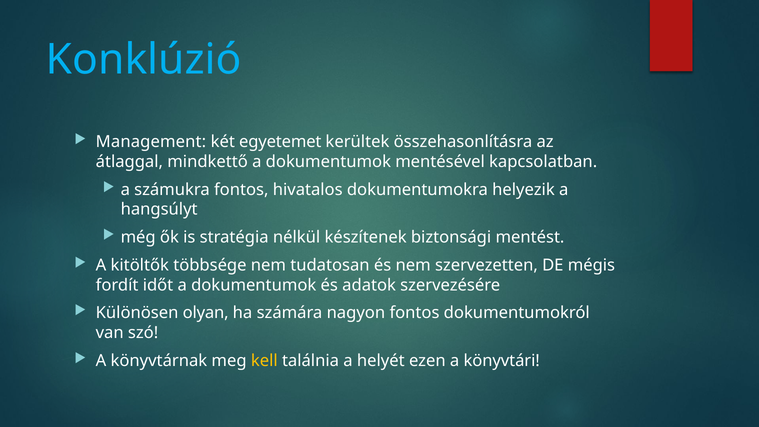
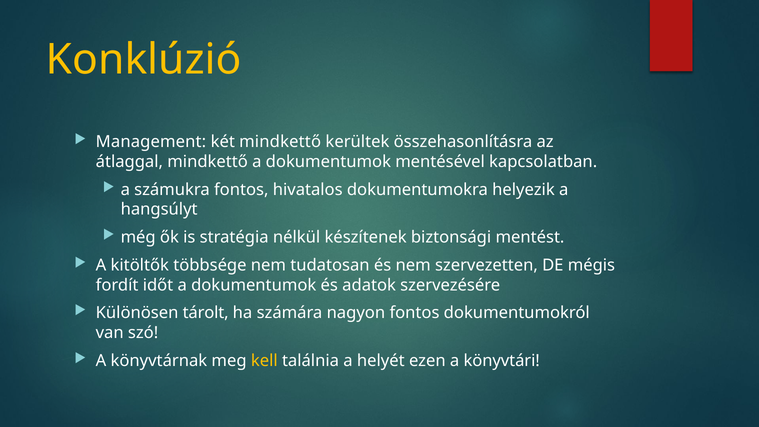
Konklúzió colour: light blue -> yellow (144, 60)
két egyetemet: egyetemet -> mindkettő (280, 142)
olyan: olyan -> tárolt (206, 313)
